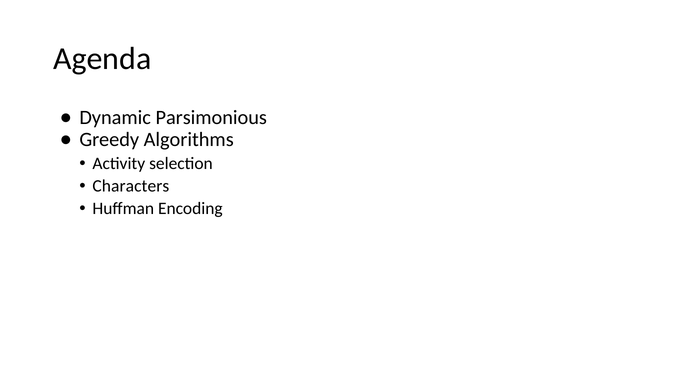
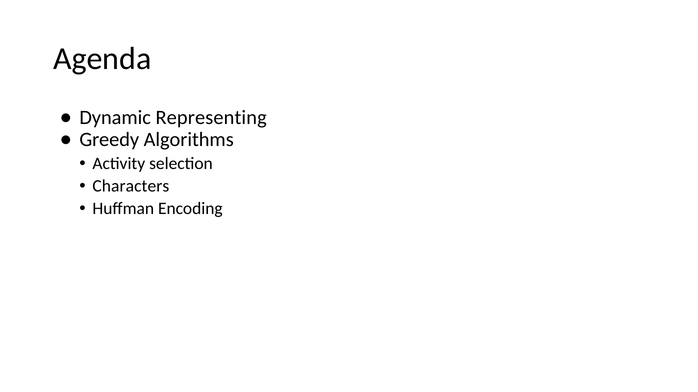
Parsimonious: Parsimonious -> Representing (211, 118)
